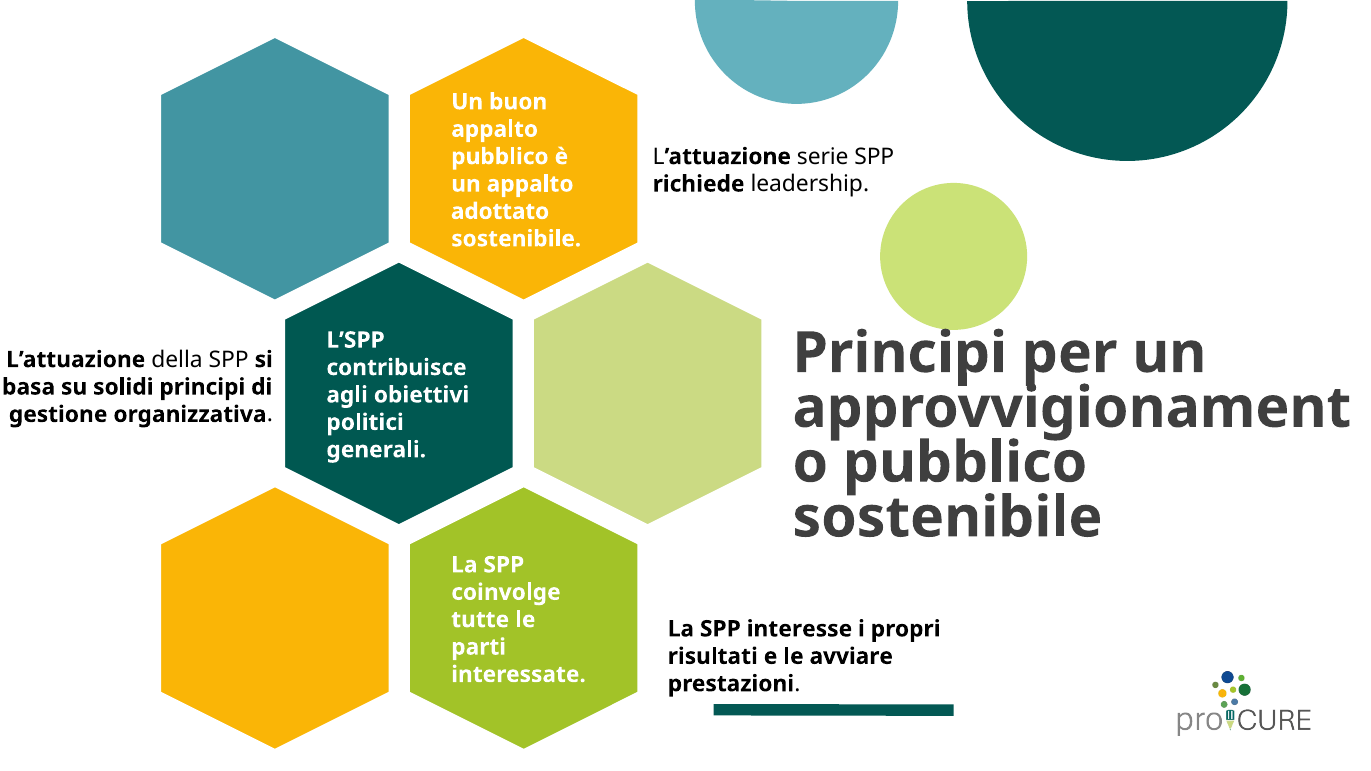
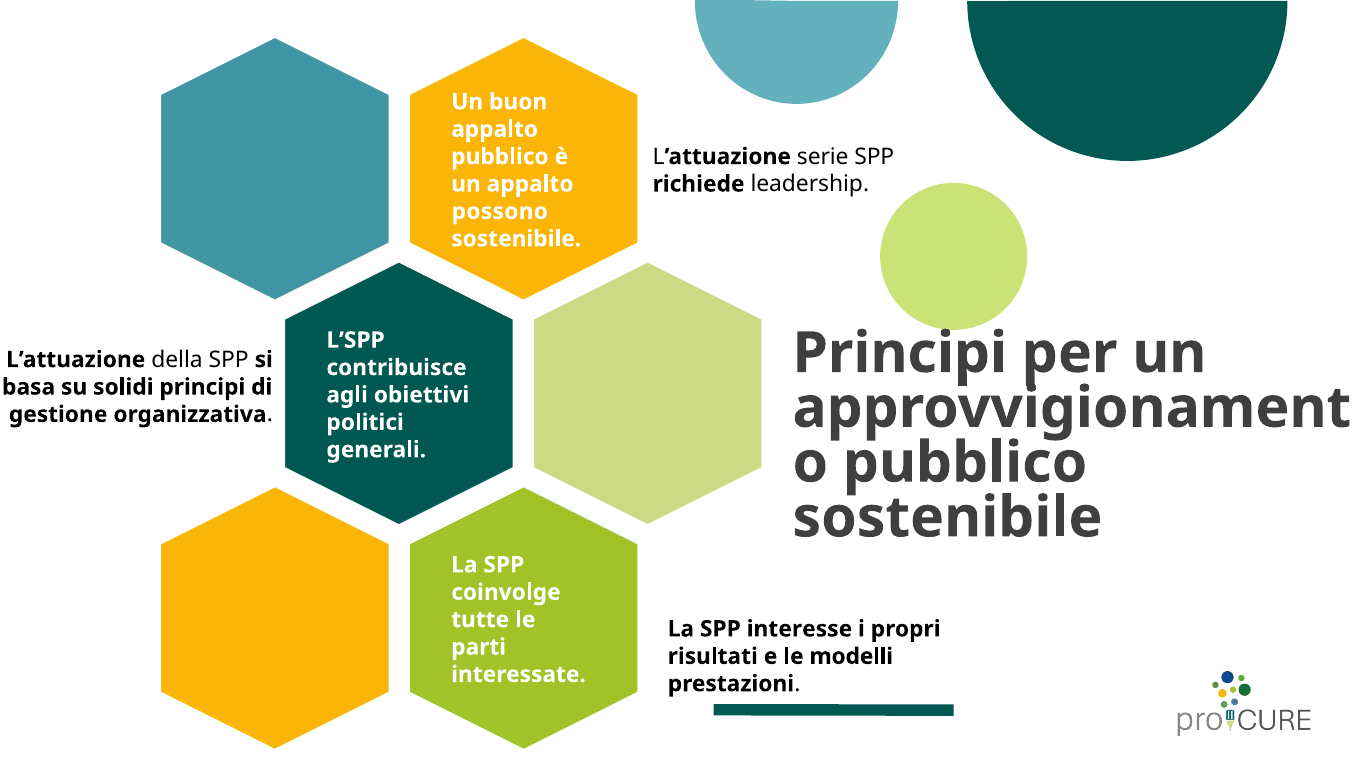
adottato: adottato -> possono (500, 211)
avviare: avviare -> modelli (851, 656)
